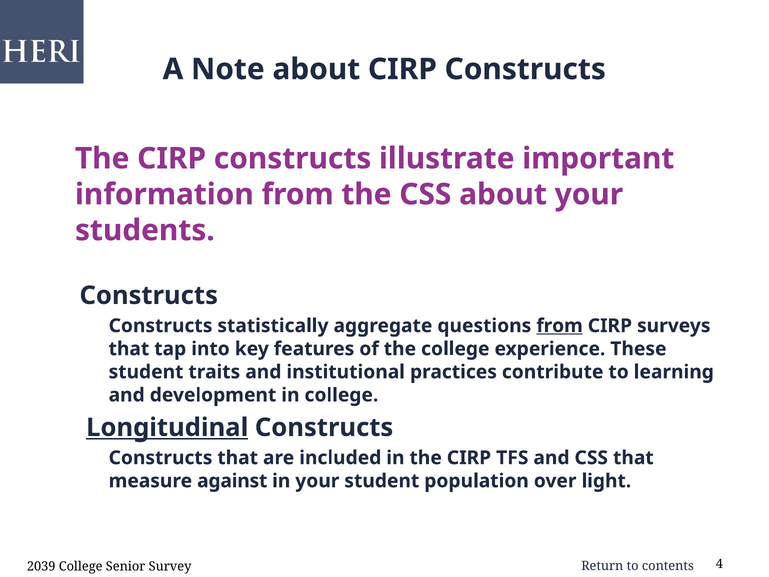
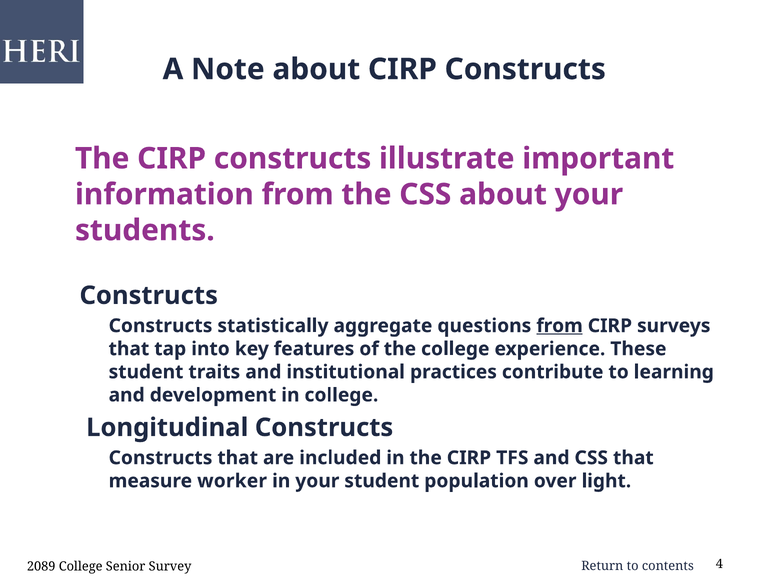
Longitudinal underline: present -> none (167, 427)
against: against -> worker (232, 481)
2039: 2039 -> 2089 (41, 566)
